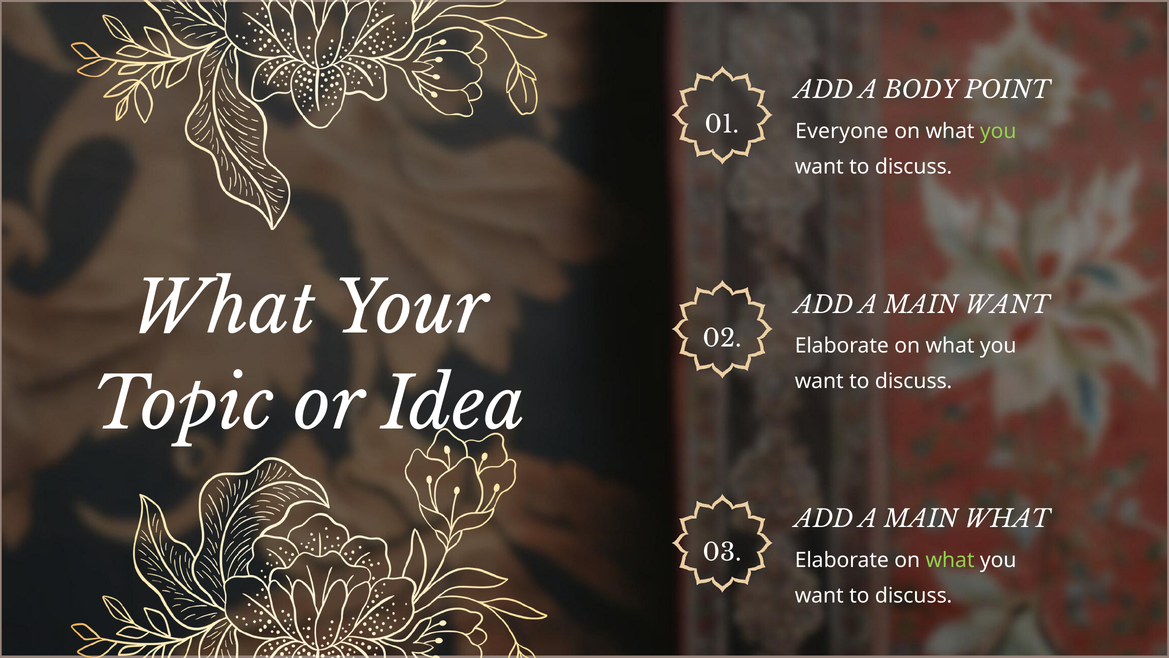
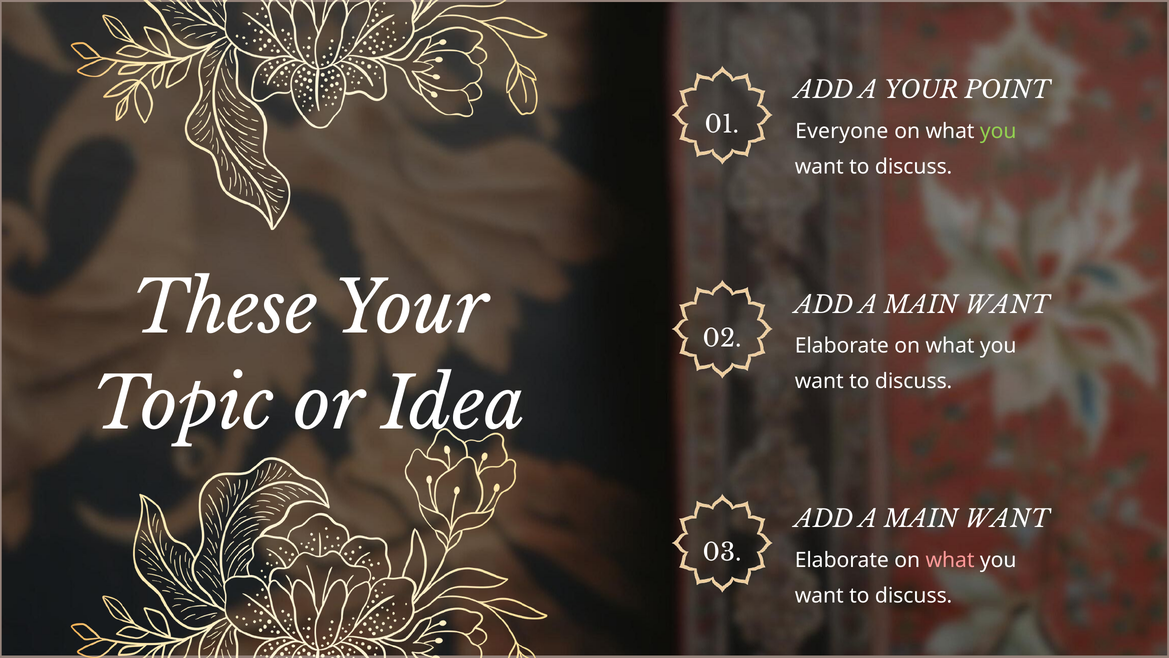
A BODY: BODY -> YOUR (921, 90)
What: What -> These (225, 309)
WHAT: WHAT -> WANT (1008, 519)
what colour: light green -> pink (950, 560)
